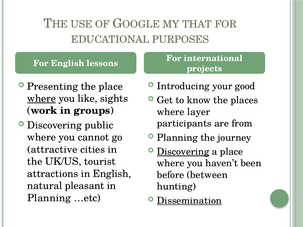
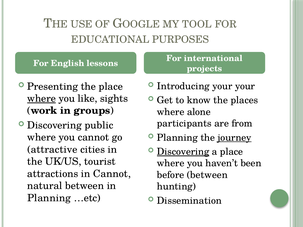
THAT: THAT -> TOOL (197, 24)
your good: good -> your (245, 86)
layer: layer -> alone (199, 112)
journey underline: none -> present (235, 138)
in English: English -> Cannot (112, 174)
natural pleasant: pleasant -> between (85, 186)
Dissemination underline: present -> none (189, 201)
